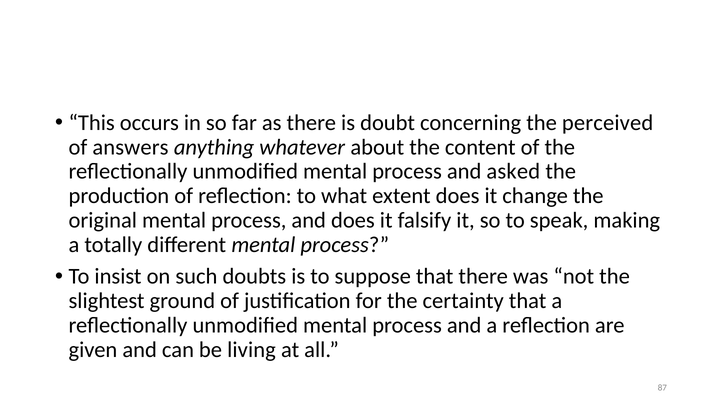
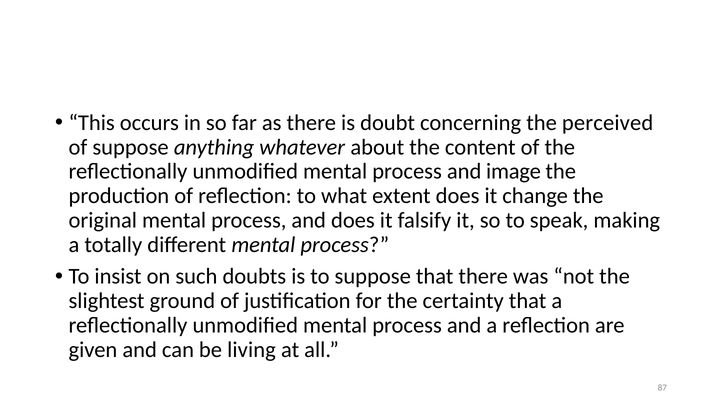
of answers: answers -> suppose (131, 147)
asked: asked -> image (514, 172)
